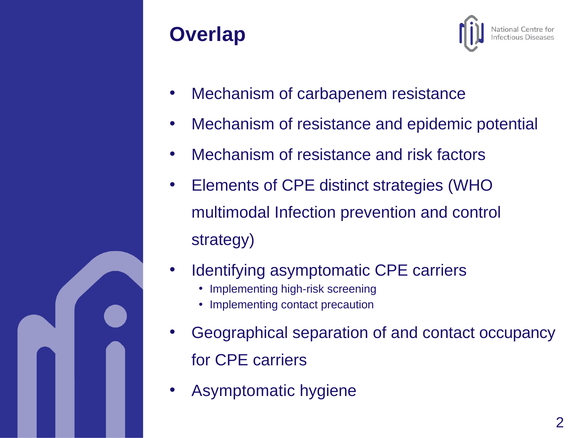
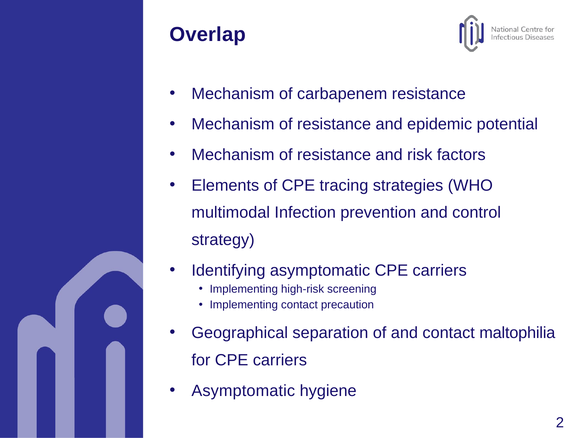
distinct: distinct -> tracing (344, 185)
occupancy: occupancy -> maltophilia (517, 333)
